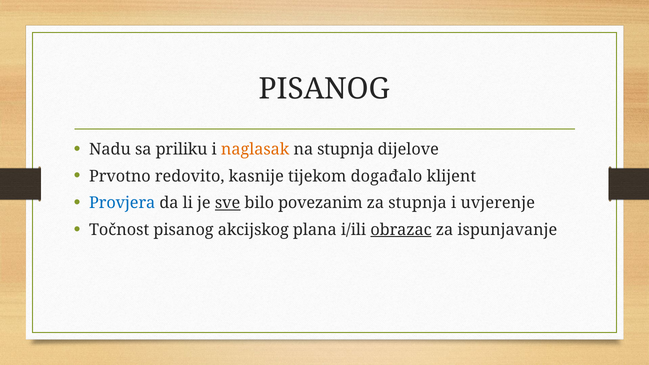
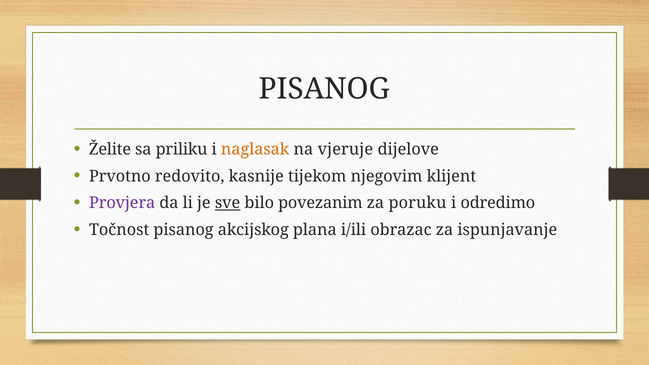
Nadu: Nadu -> Želite (110, 149)
na stupnja: stupnja -> vjeruje (345, 149)
događalo: događalo -> njegovim (387, 176)
Provjera colour: blue -> purple (122, 203)
za stupnja: stupnja -> poruku (417, 203)
uvjerenje: uvjerenje -> odredimo (498, 203)
obrazac underline: present -> none (401, 230)
